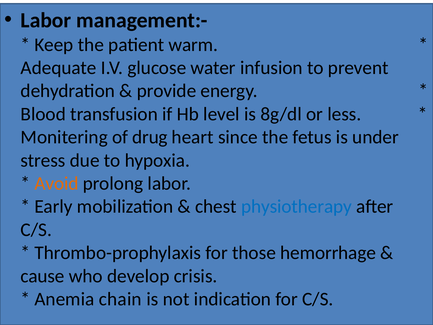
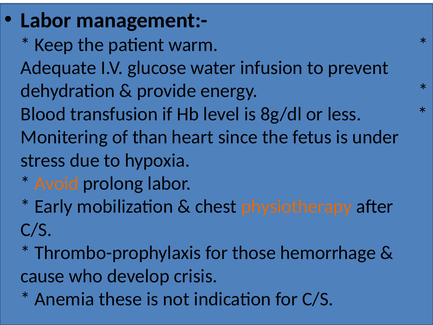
drug: drug -> than (150, 137)
physiotherapy colour: blue -> orange (296, 206)
chain: chain -> these (120, 299)
